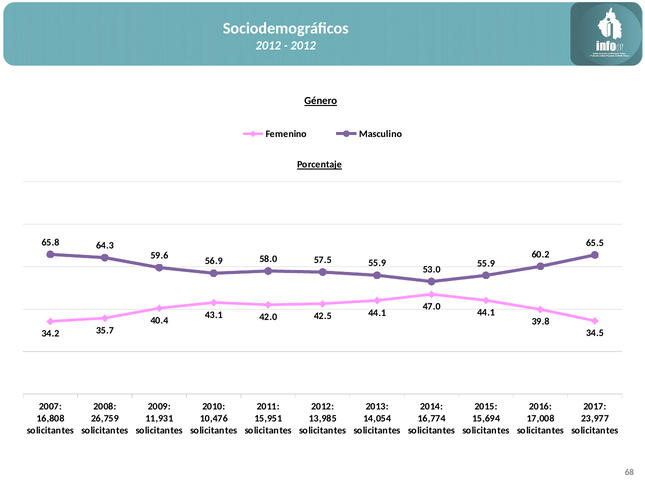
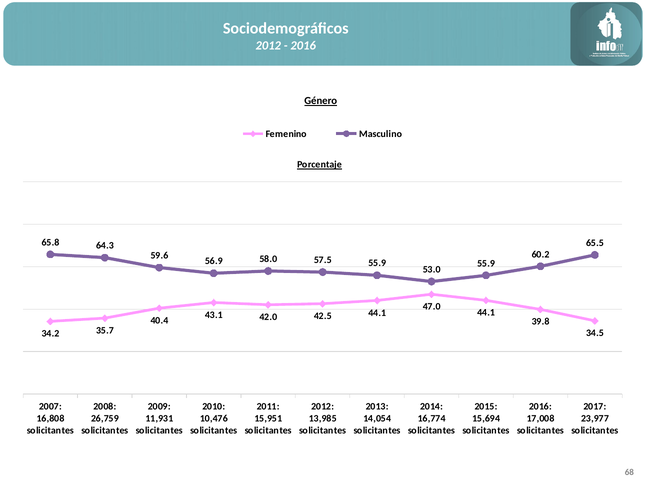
2012: 2012 -> 2016 (303, 45)
